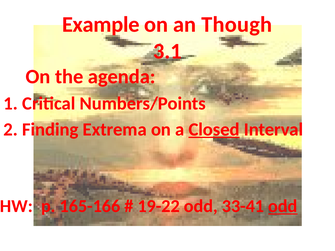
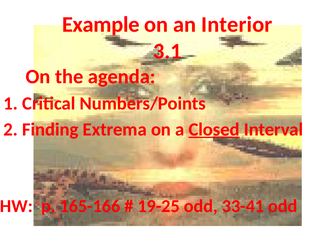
Though: Though -> Interior (237, 24)
19-22: 19-22 -> 19-25 (159, 206)
odd underline: present -> none (283, 206)
